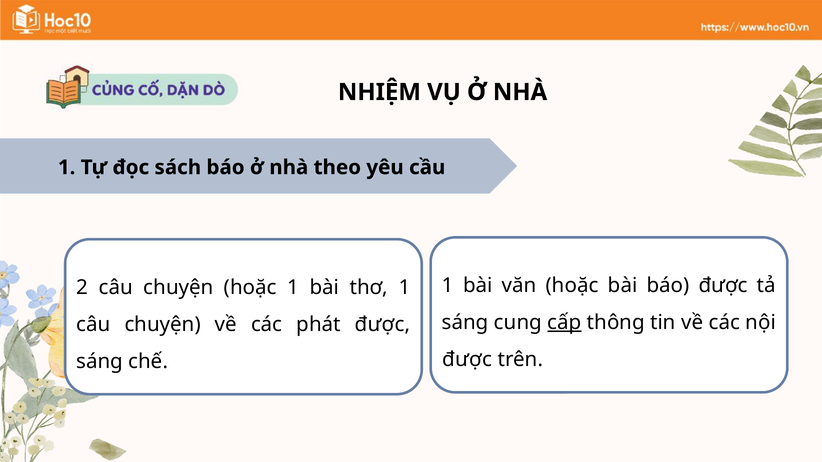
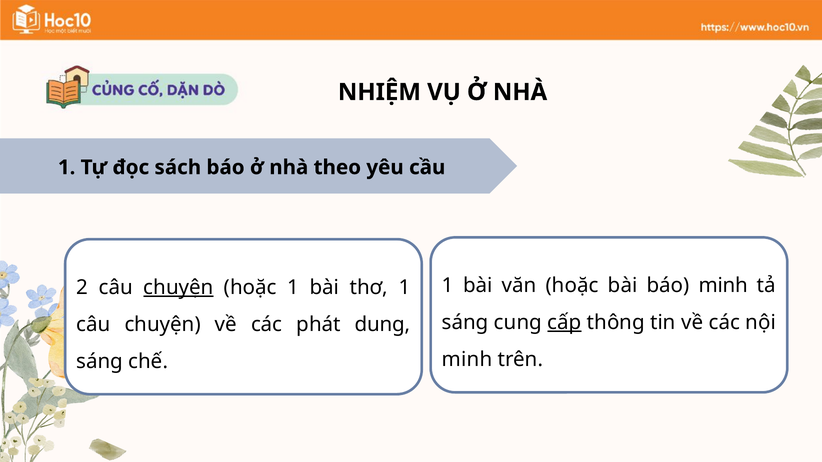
báo được: được -> minh (723, 286)
chuyện underline: none -> present (178, 288)
phát được: được -> dung (383, 325)
được: được -> minh (467, 360)
